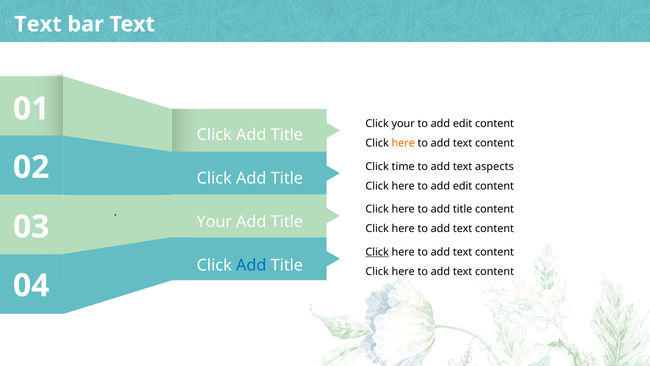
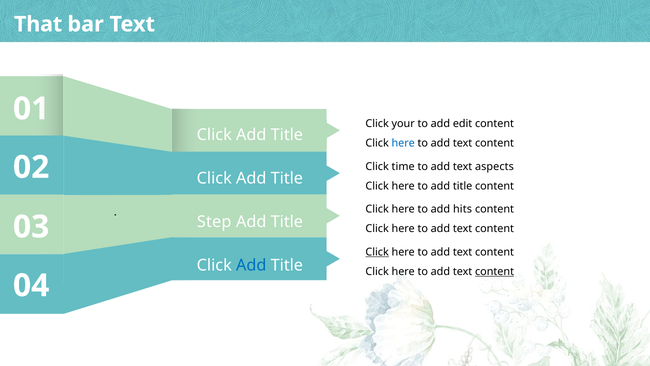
Text: Text -> That (38, 24)
here colour: orange -> blue (403, 143)
here to add edit: edit -> title (463, 186)
to add title: title -> hits (463, 209)
Your: Your -> Step (214, 222)
content underline: none -> present (495, 271)
